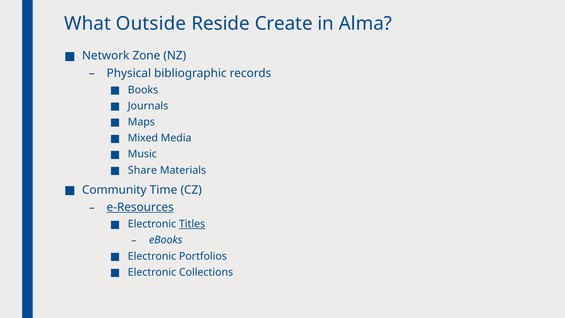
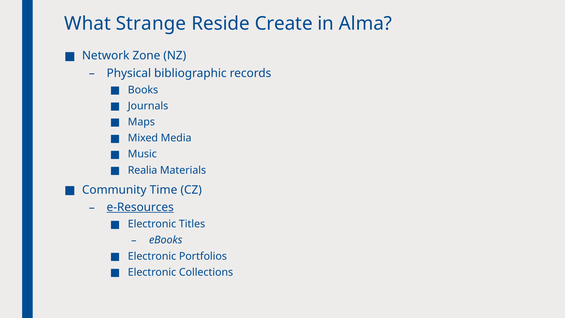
Outside: Outside -> Strange (151, 24)
Share: Share -> Realia (143, 170)
Titles underline: present -> none (192, 224)
